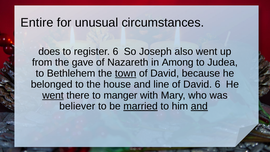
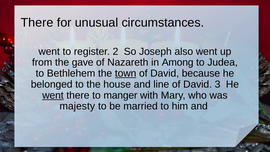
Entire: Entire -> There (37, 23)
does: does -> went (49, 51)
register 6: 6 -> 2 (115, 51)
David 6: 6 -> 3 (218, 84)
believer: believer -> majesty (77, 106)
married underline: present -> none (141, 106)
and underline: present -> none (199, 106)
